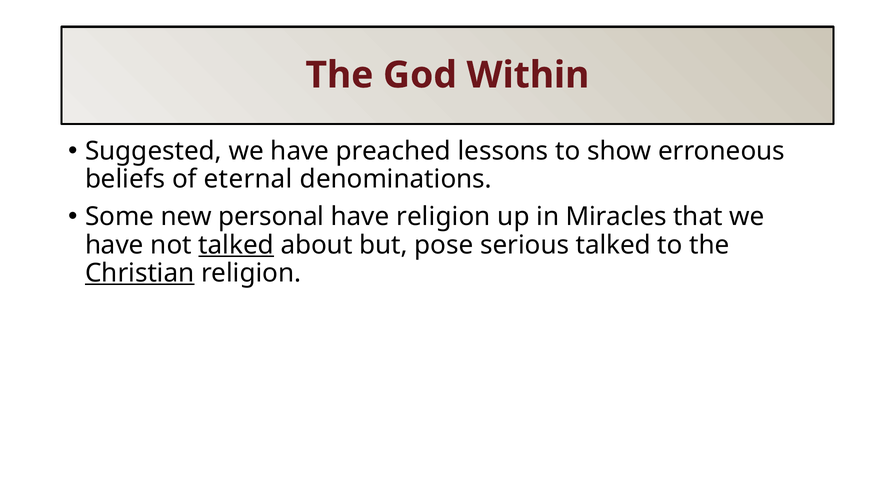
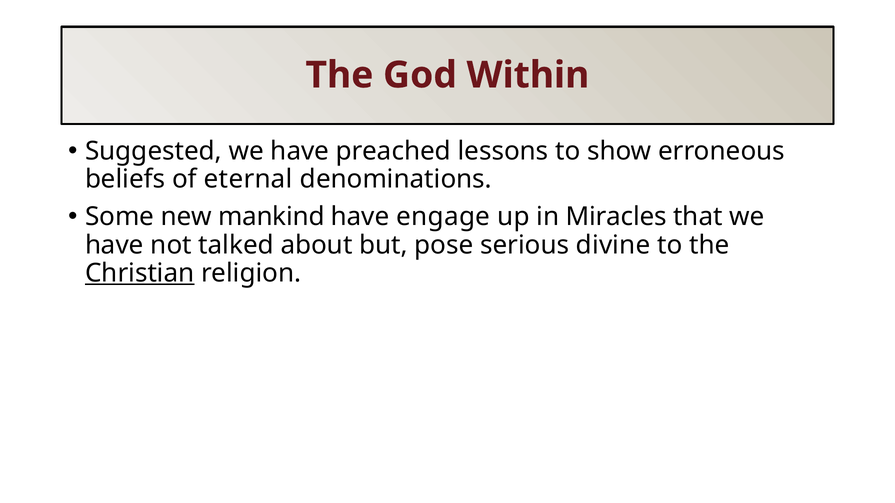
personal: personal -> mankind (271, 217)
have religion: religion -> engage (443, 217)
talked underline: present -> none (236, 245)
serious talked: talked -> divine (613, 245)
